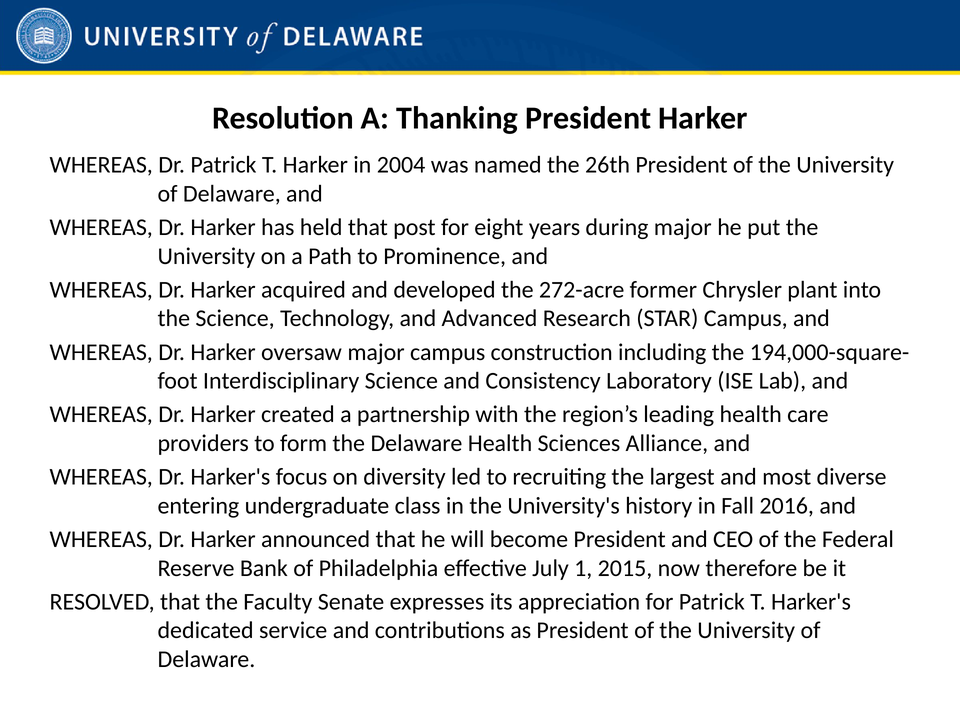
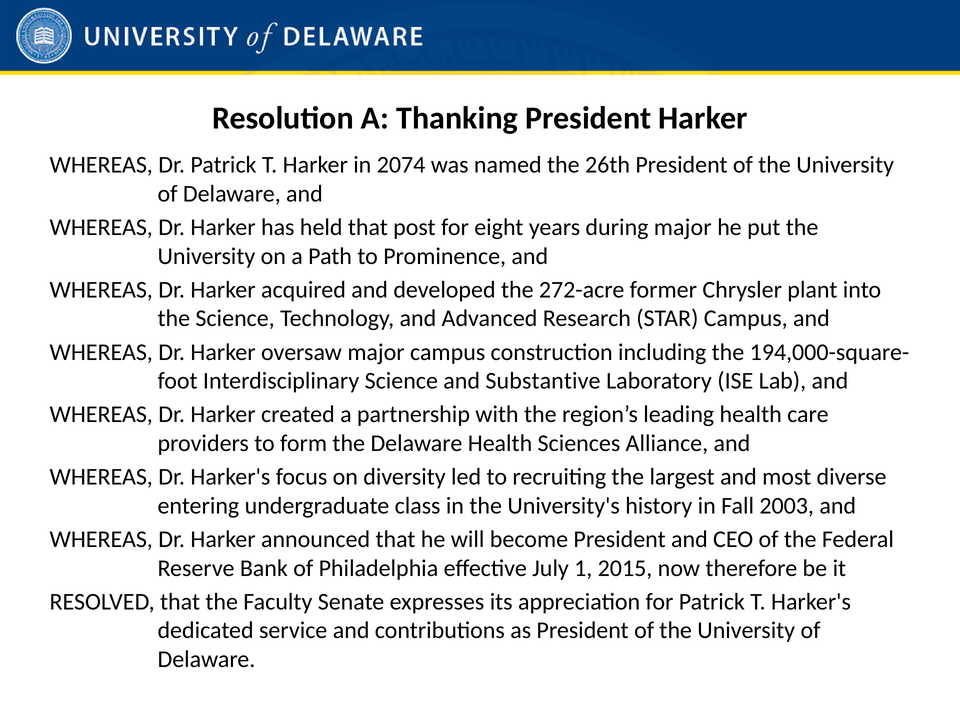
2004: 2004 -> 2074 (401, 165)
Consistency: Consistency -> Substantive (543, 381)
2016: 2016 -> 2003 (787, 506)
